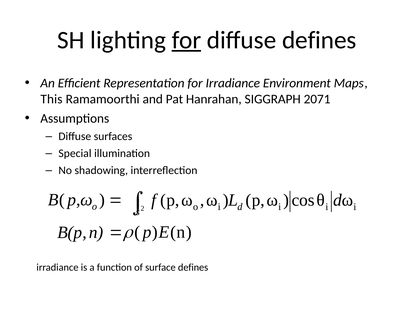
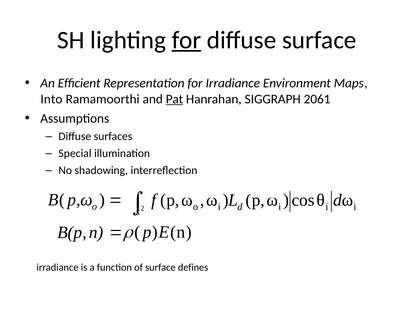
diffuse defines: defines -> surface (319, 40)
This: This -> Into (51, 99)
Pat underline: none -> present (174, 99)
2071: 2071 -> 2061 (317, 99)
